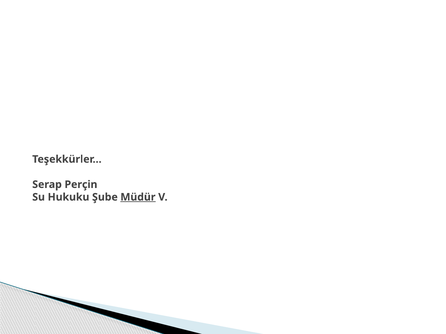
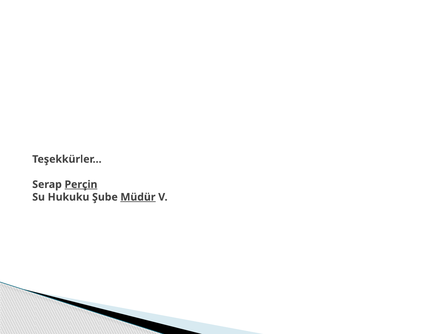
Perçin underline: none -> present (81, 185)
